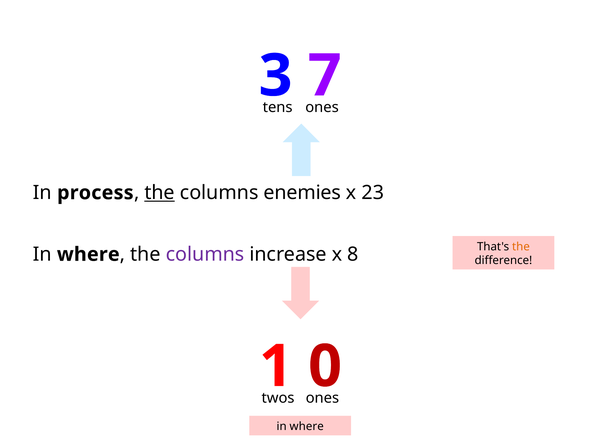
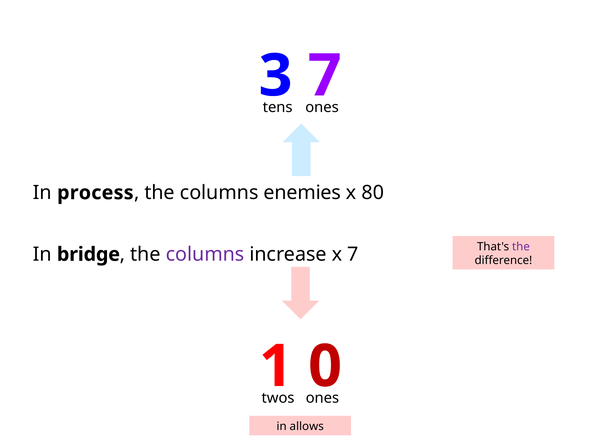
the underline: present -> none (160, 193)
23: 23 -> 80 (373, 193)
the colour: orange -> purple (521, 247)
where: where -> bridge (88, 254)
x 8: 8 -> 7 (353, 254)
where: where -> allows (307, 427)
